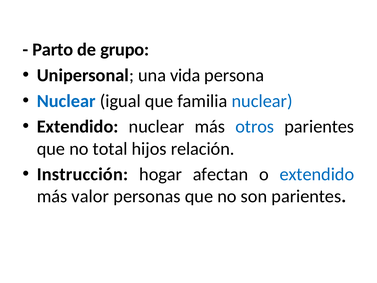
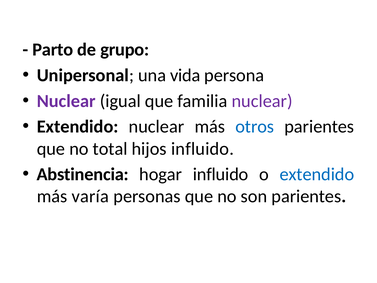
Nuclear colour: blue -> purple (66, 101)
nuclear colour: blue -> purple (262, 101)
hijos relación: relación -> influido (203, 149)
Instrucción: Instrucción -> Abstinencia (83, 174)
hogar afectan: afectan -> influido (221, 174)
valor: valor -> varía (90, 196)
